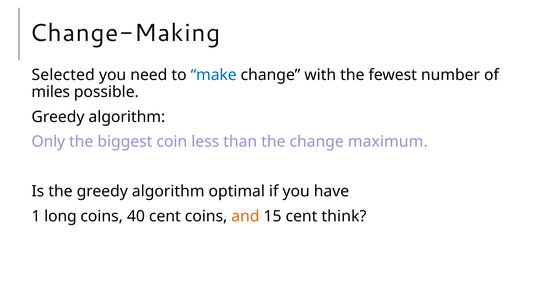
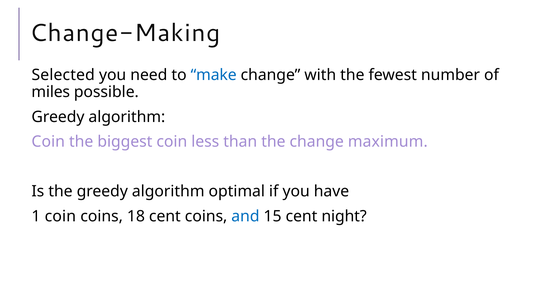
Only: Only -> Coin (48, 142)
1 long: long -> coin (60, 216)
40: 40 -> 18 (136, 216)
and colour: orange -> blue (245, 216)
think: think -> night (344, 216)
